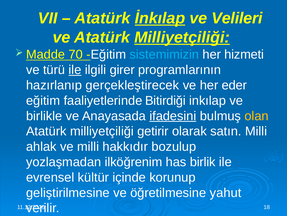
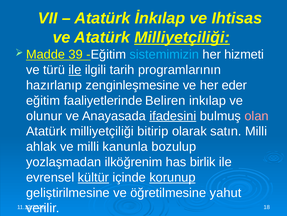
İnkılap underline: present -> none (160, 18)
Velileri: Velileri -> Ihtisas (237, 18)
70: 70 -> 39 (76, 54)
girer: girer -> tarih (122, 70)
gerçekleştirecek: gerçekleştirecek -> zenginleşmesine (132, 85)
Bitirdiği: Bitirdiği -> Beliren (165, 100)
birlikle: birlikle -> olunur (44, 116)
olan colour: yellow -> pink (257, 116)
getirir: getirir -> bitirip (153, 131)
hakkıdır: hakkıdır -> kanunla (125, 146)
kültür underline: none -> present (93, 177)
korunup underline: none -> present (172, 177)
